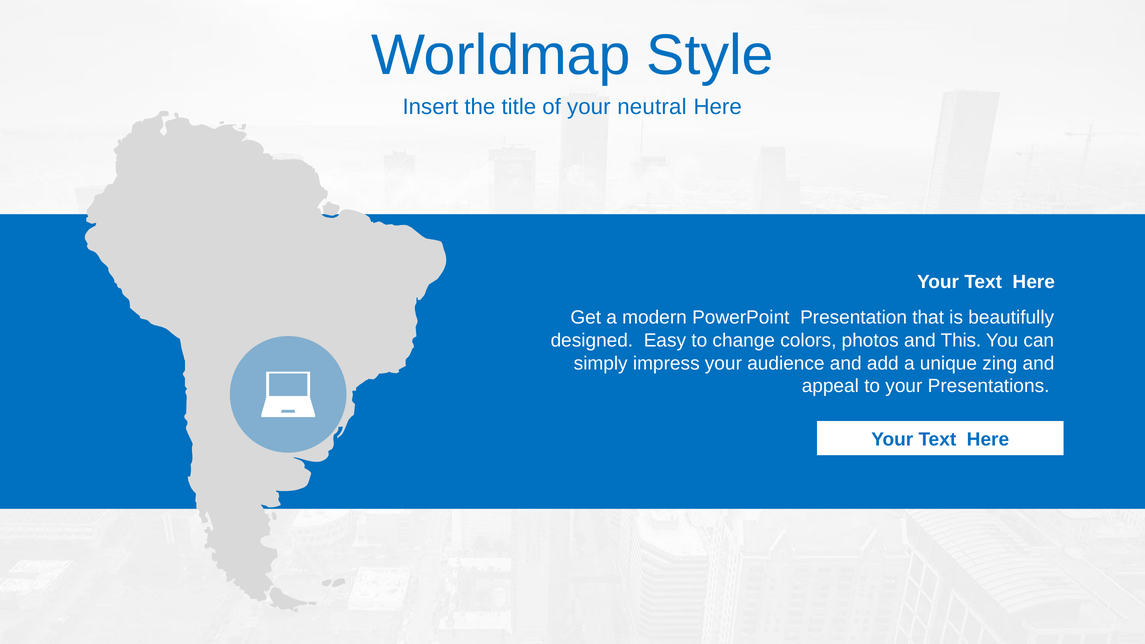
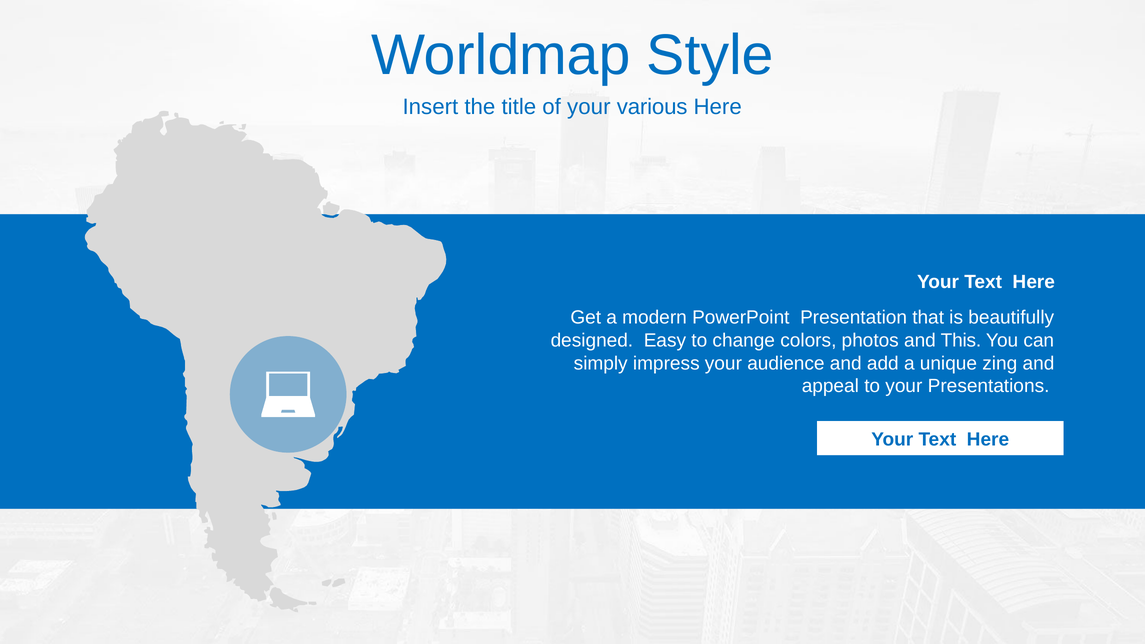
neutral: neutral -> various (652, 107)
